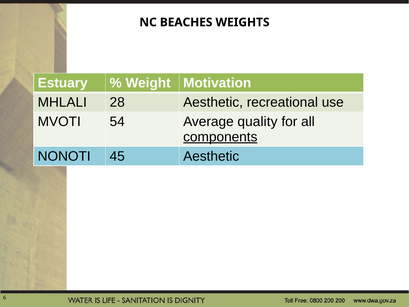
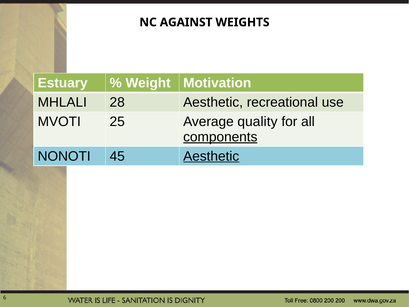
BEACHES: BEACHES -> AGAINST (186, 22)
54: 54 -> 25 (117, 122)
Aesthetic underline: none -> present (211, 156)
